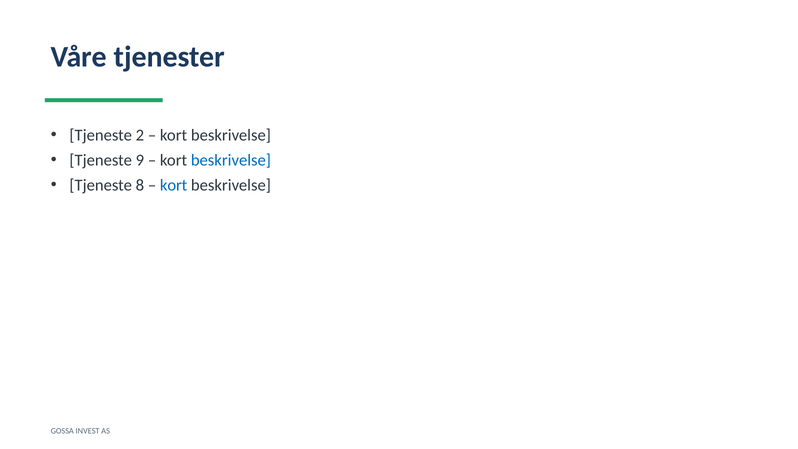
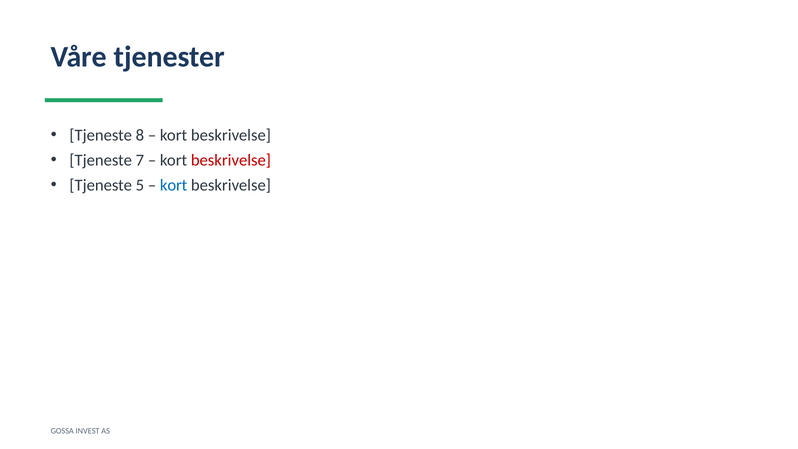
2: 2 -> 8 (140, 135)
9: 9 -> 7 (140, 160)
beskrivelse colour: blue -> red (231, 160)
8: 8 -> 5 (140, 185)
